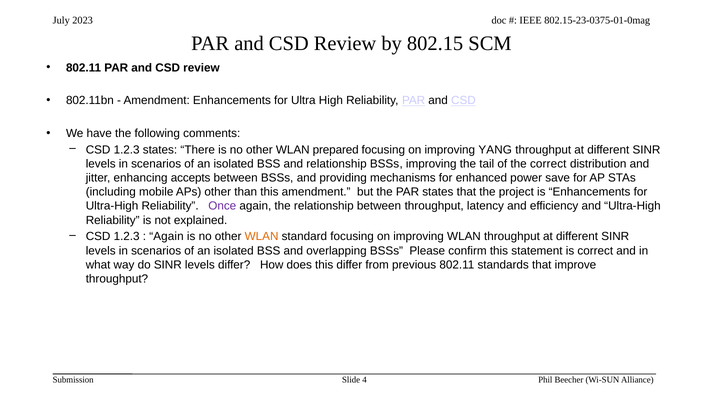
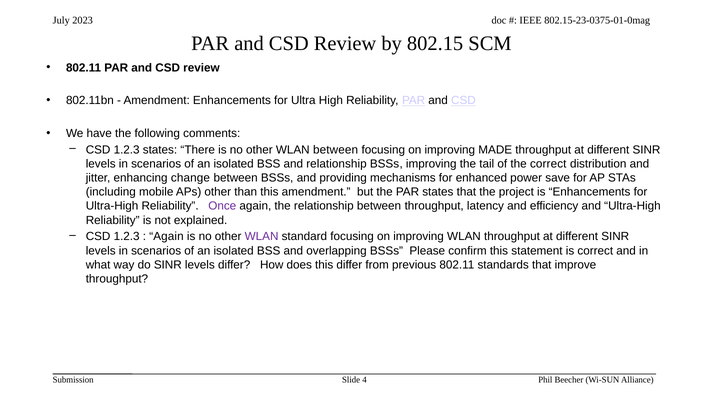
WLAN prepared: prepared -> between (336, 150)
YANG: YANG -> MADE (495, 150)
accepts: accepts -> change (190, 178)
WLAN colour: orange -> purple (262, 236)
